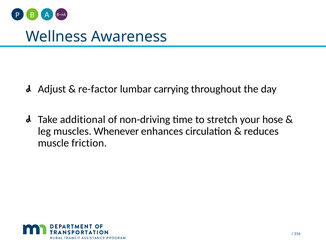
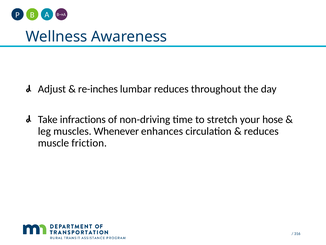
re-factor: re-factor -> re-inches (98, 89)
lumbar carrying: carrying -> reduces (171, 89)
additional: additional -> infractions (83, 119)
